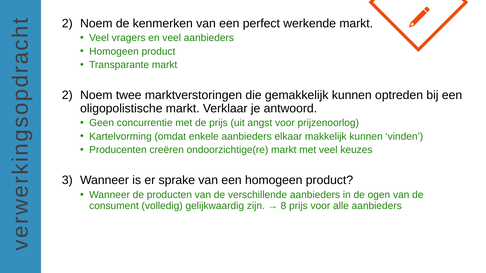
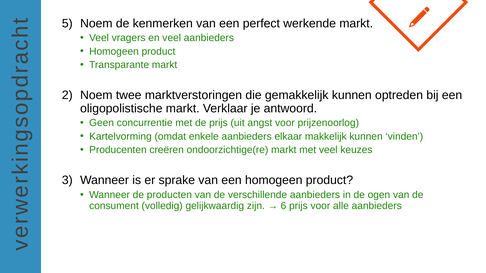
2: 2 -> 5 (67, 23)
8: 8 -> 6 (283, 206)
